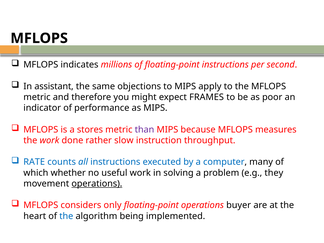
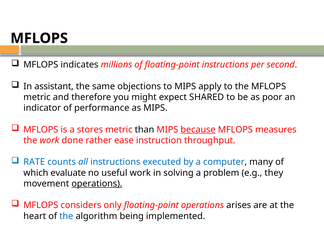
FRAMES: FRAMES -> SHARED (207, 97)
than colour: purple -> black (144, 130)
because underline: none -> present (198, 130)
slow: slow -> ease (124, 140)
whether: whether -> evaluate (68, 173)
buyer: buyer -> arises (239, 205)
